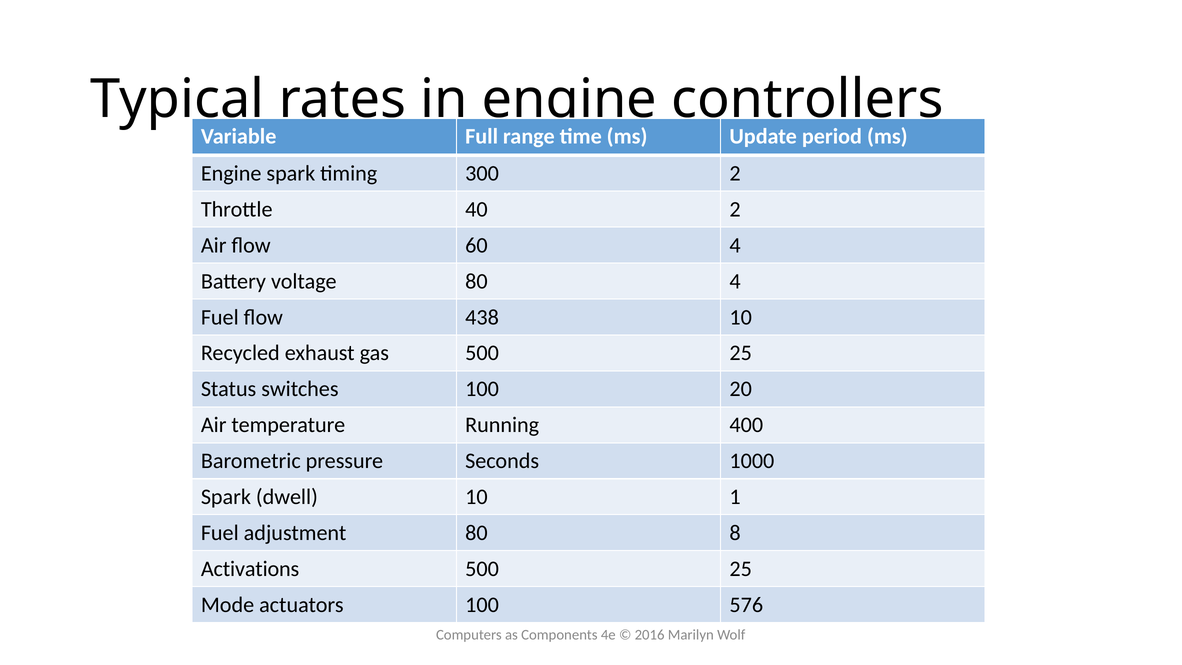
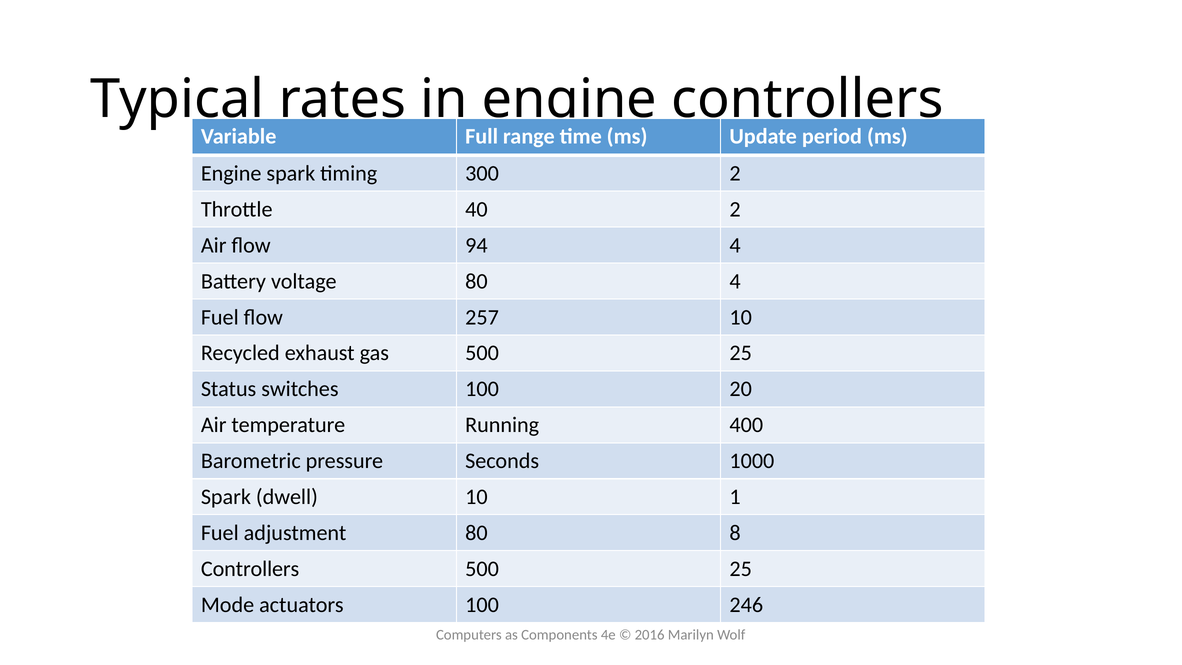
60: 60 -> 94 (476, 245)
438: 438 -> 257 (482, 317)
Activations: Activations -> Controllers (250, 569)
576: 576 -> 246 (746, 605)
